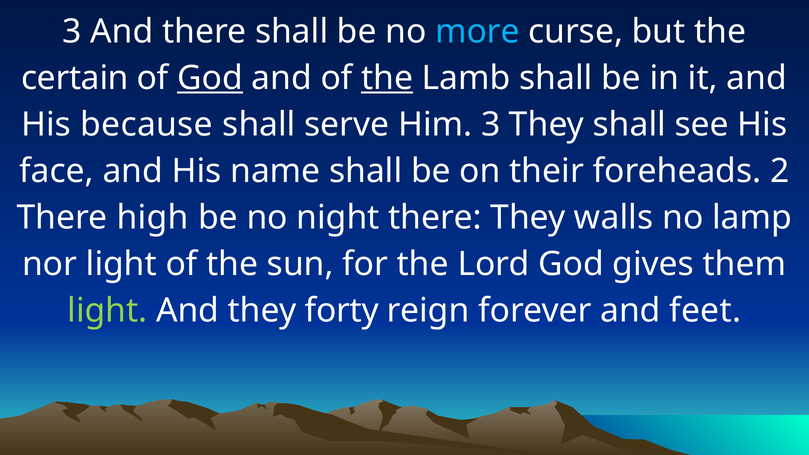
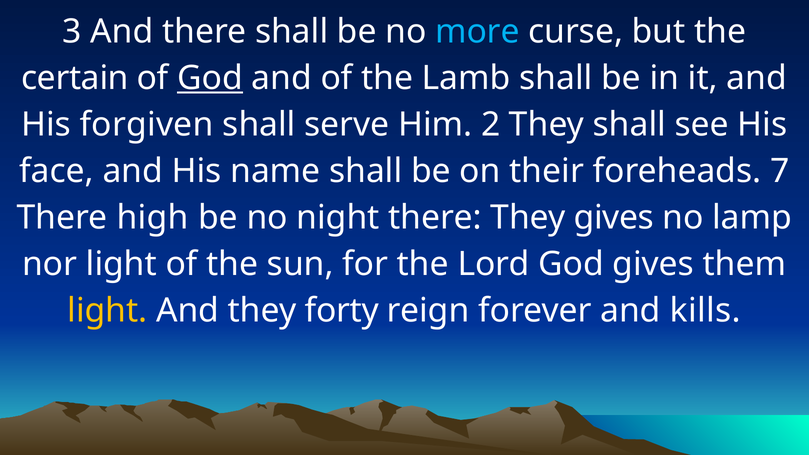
the underline: present -> none (387, 78)
because: because -> forgiven (147, 125)
Him 3: 3 -> 2 (491, 125)
2: 2 -> 7 (780, 171)
They walls: walls -> gives (614, 218)
light colour: light green -> yellow (107, 310)
feet: feet -> kills (705, 310)
